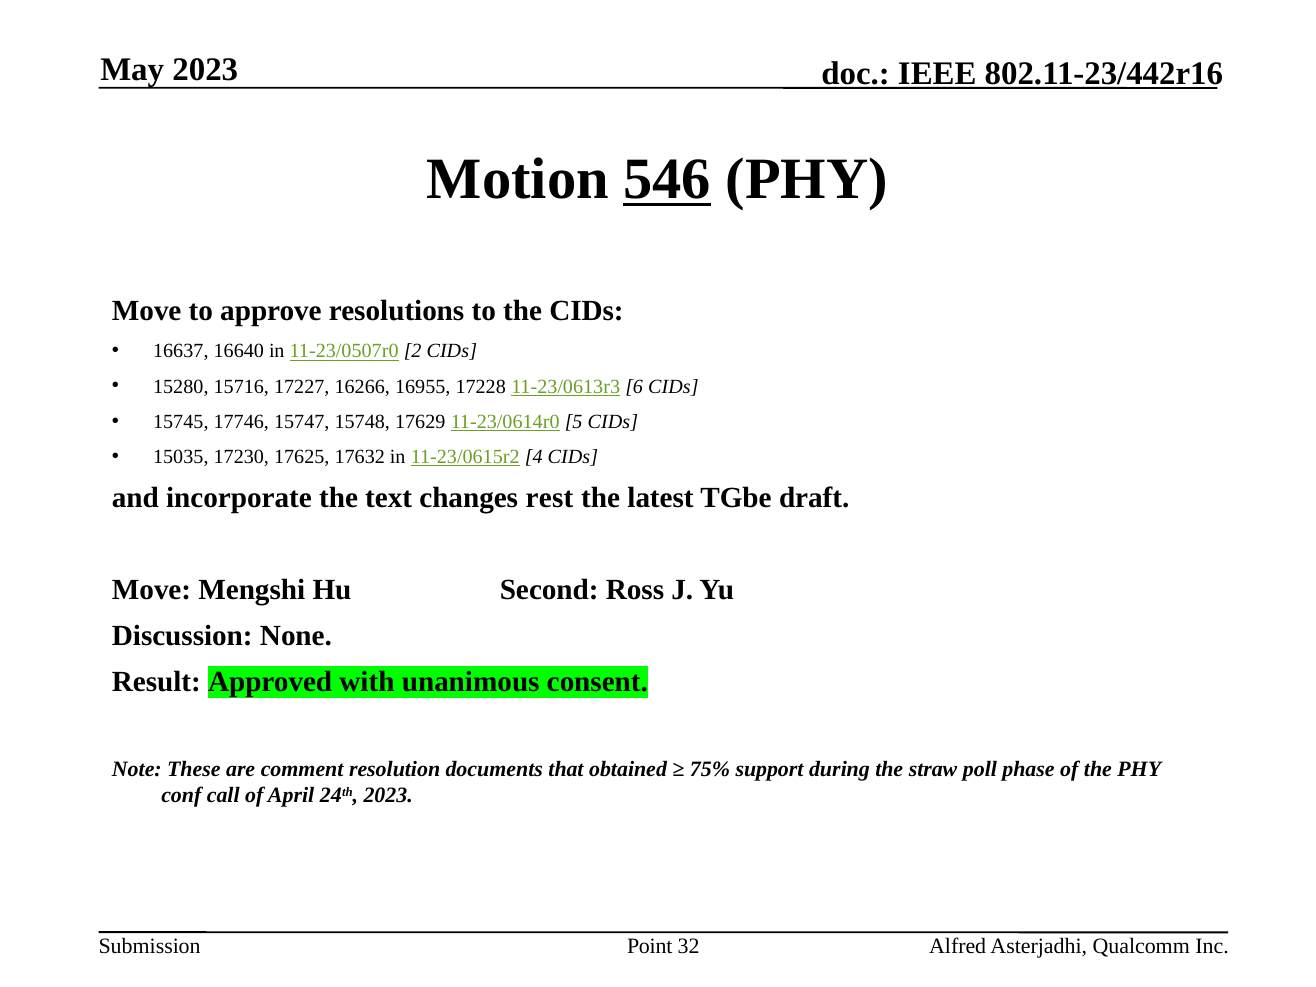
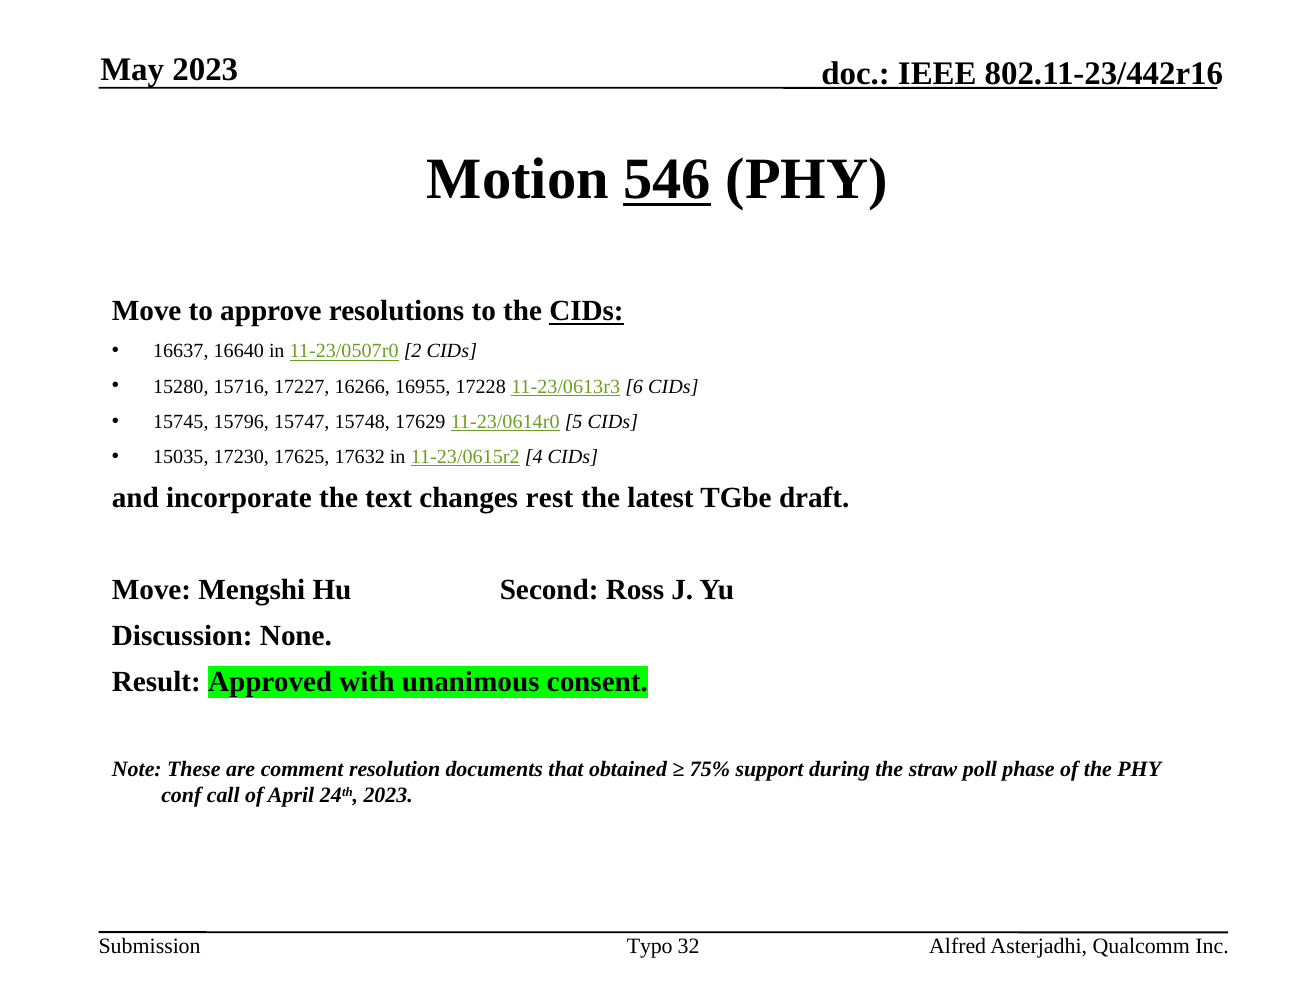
CIDs underline: none -> present (586, 311)
17746: 17746 -> 15796 (241, 422)
Point: Point -> Typo (650, 947)
